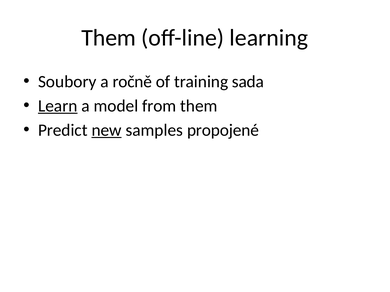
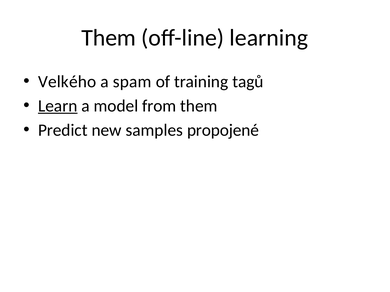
Soubory: Soubory -> Velkého (67, 82)
ročně: ročně -> spam (132, 82)
sada: sada -> tagů (248, 82)
new underline: present -> none (107, 130)
